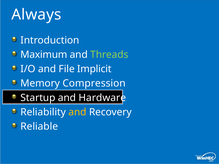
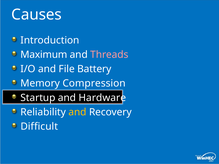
Always: Always -> Causes (37, 15)
Threads colour: light green -> pink (109, 55)
Implicit: Implicit -> Battery (94, 69)
Reliable: Reliable -> Difficult (39, 127)
